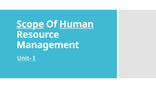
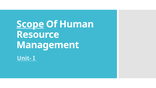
Human underline: present -> none (77, 24)
